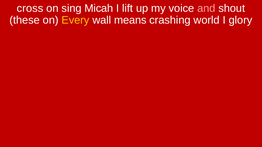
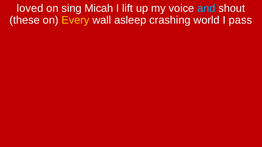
cross: cross -> loved (30, 8)
and colour: pink -> light blue (206, 8)
means: means -> asleep (130, 20)
glory: glory -> pass (240, 20)
